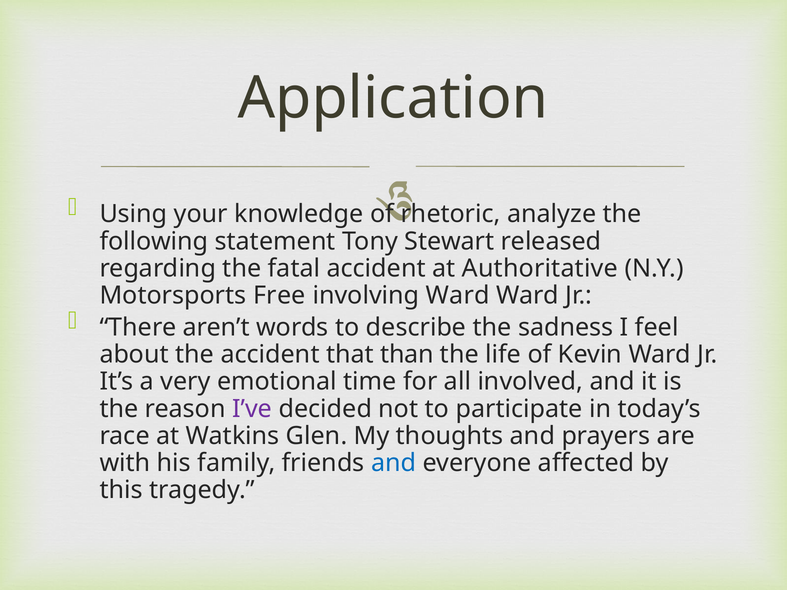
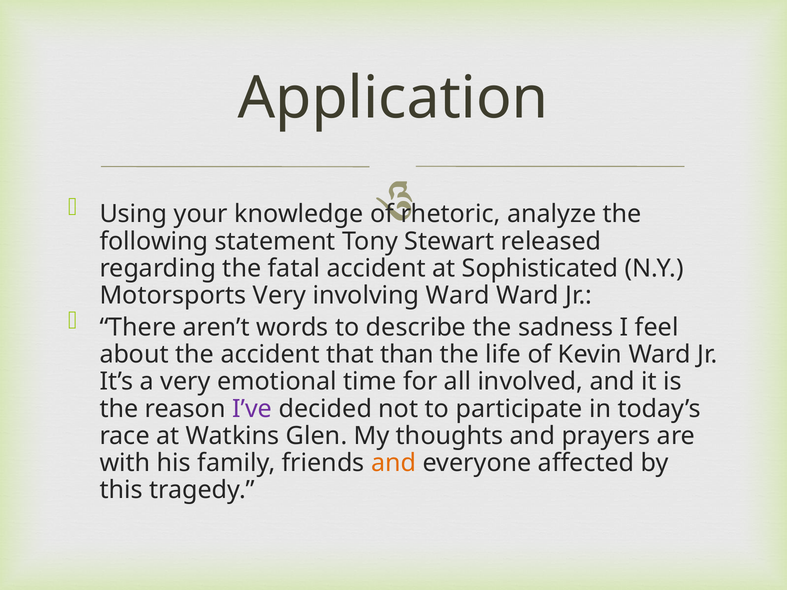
Authoritative: Authoritative -> Sophisticated (540, 269)
Motorsports Free: Free -> Very (279, 296)
and colour: blue -> orange (394, 463)
